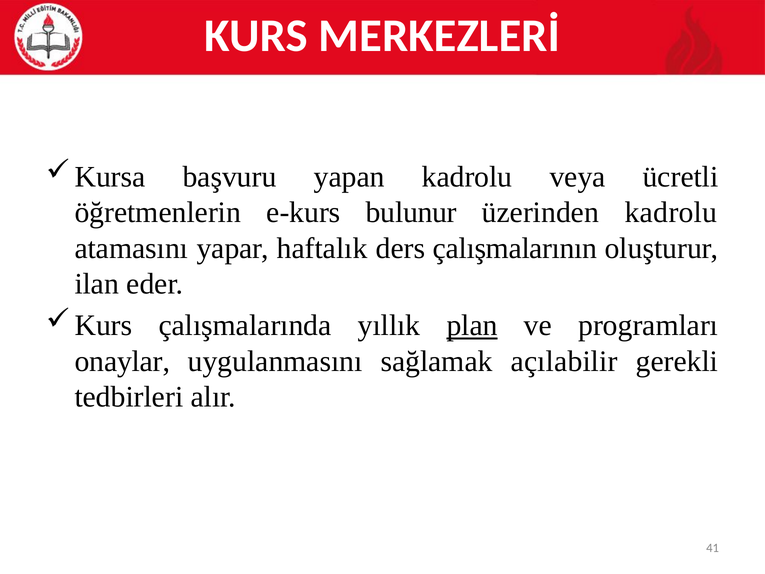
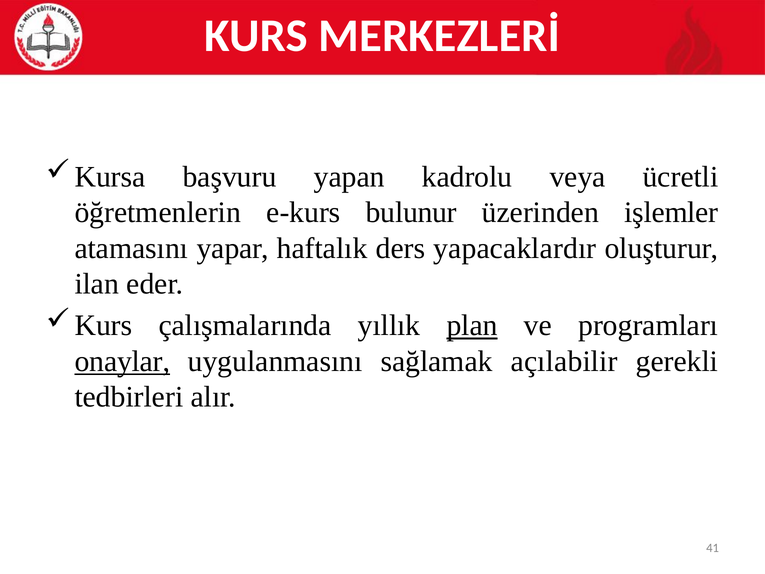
üzerinden kadrolu: kadrolu -> işlemler (671, 212)
çalışmalarının: çalışmalarının -> yapacaklardır (515, 248)
onaylar underline: none -> present (122, 361)
